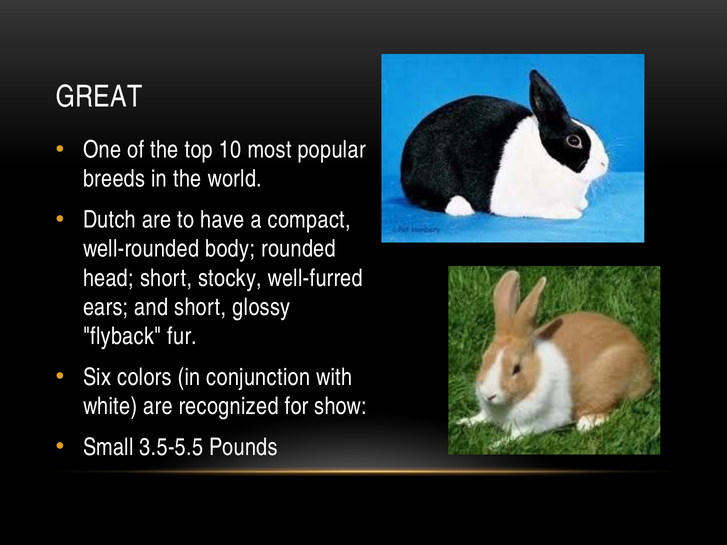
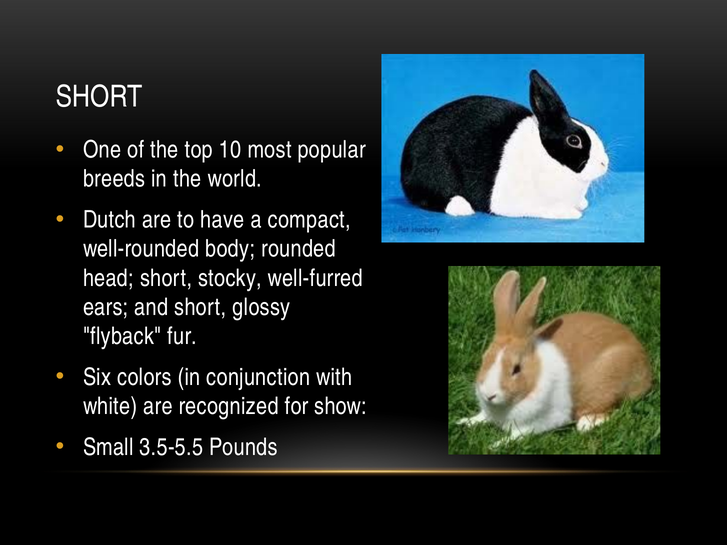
GREAT: GREAT -> SHORT (99, 97)
